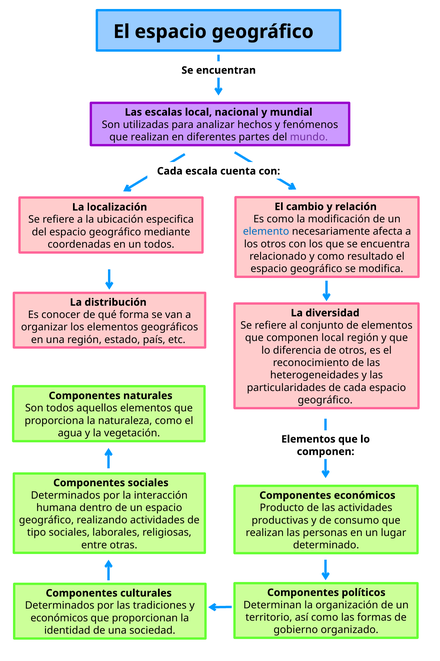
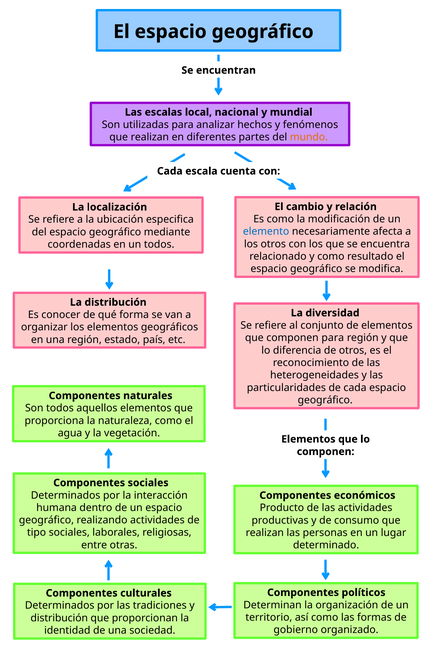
mundo colour: purple -> orange (309, 137)
componen local: local -> para (333, 337)
económicos: económicos -> distribución (59, 617)
